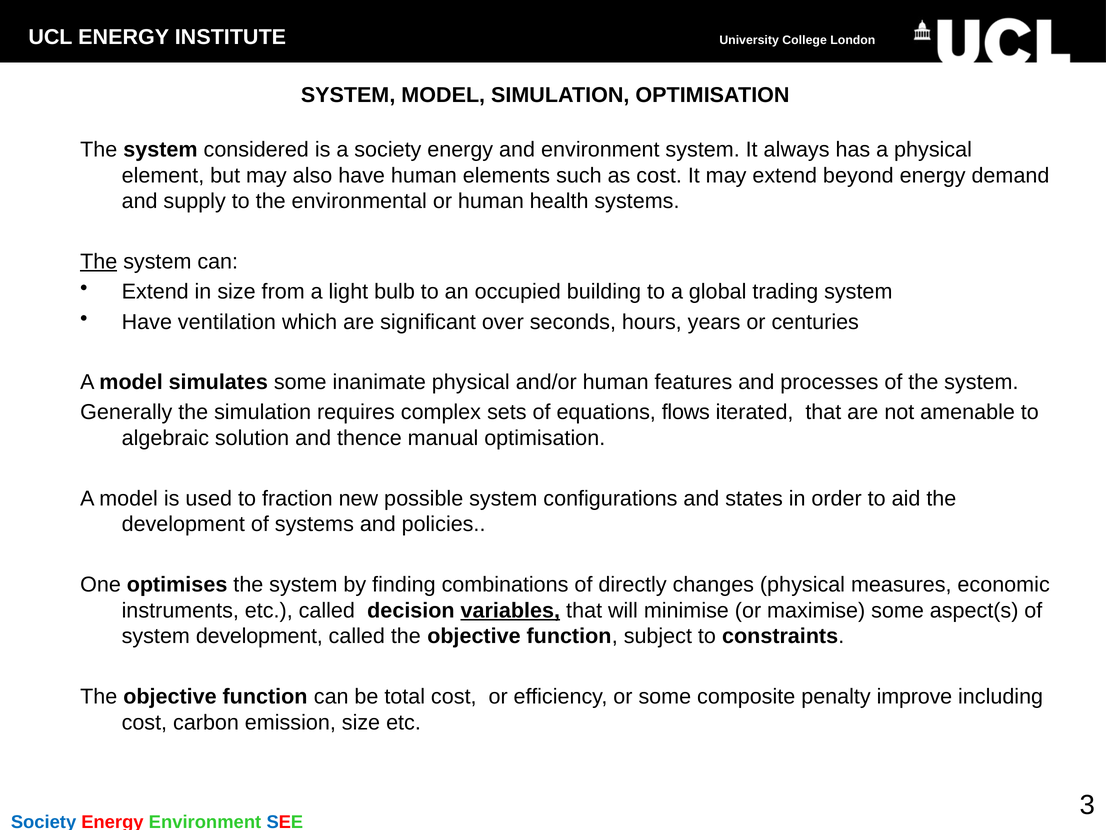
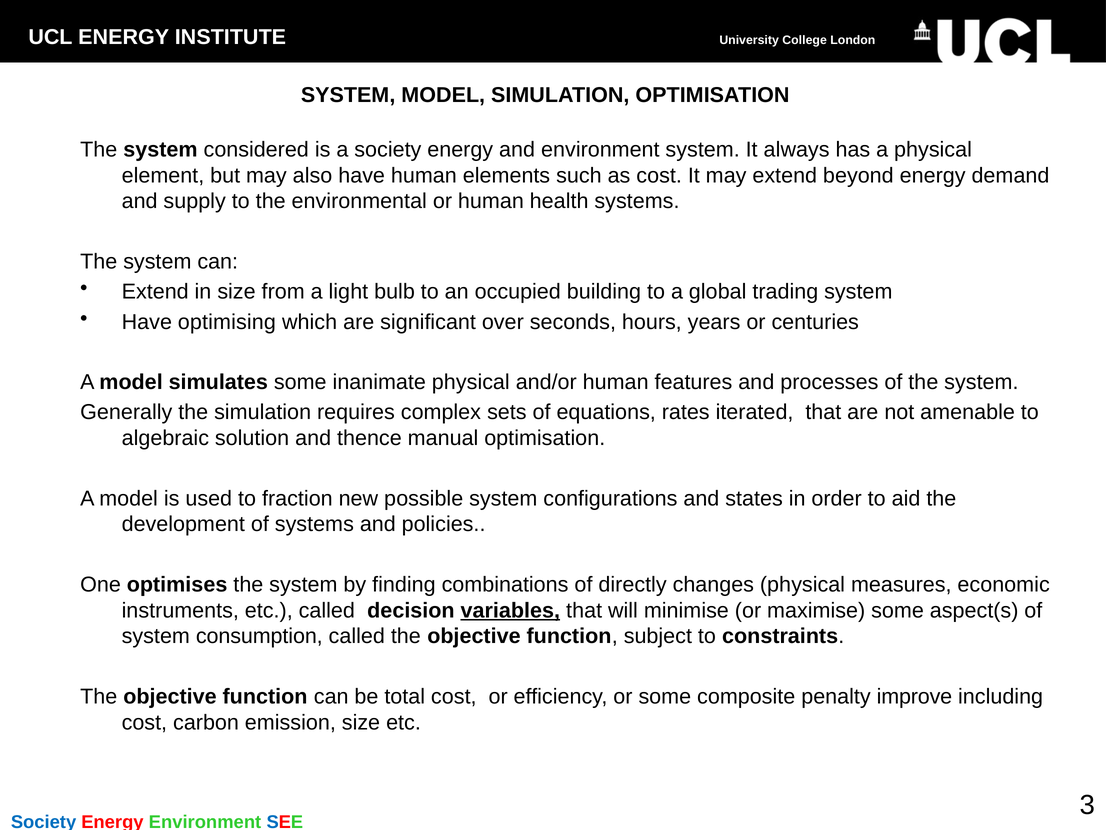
The underline: present -> none (99, 261)
ventilation: ventilation -> optimising (227, 322)
flows: flows -> rates (686, 412)
system development: development -> consumption (259, 636)
